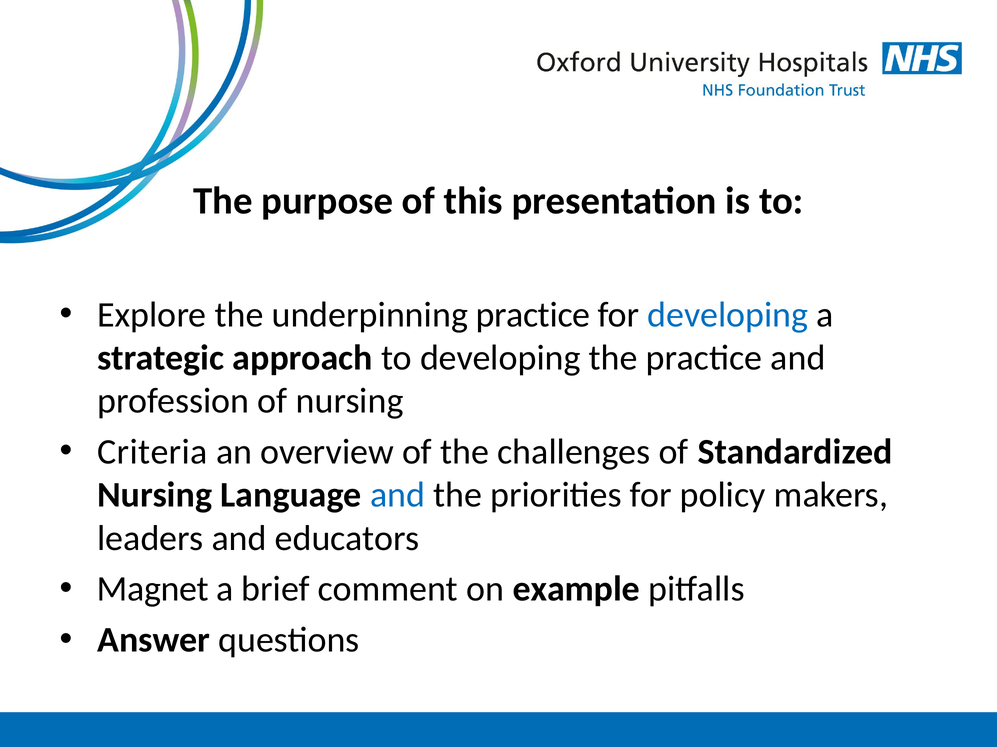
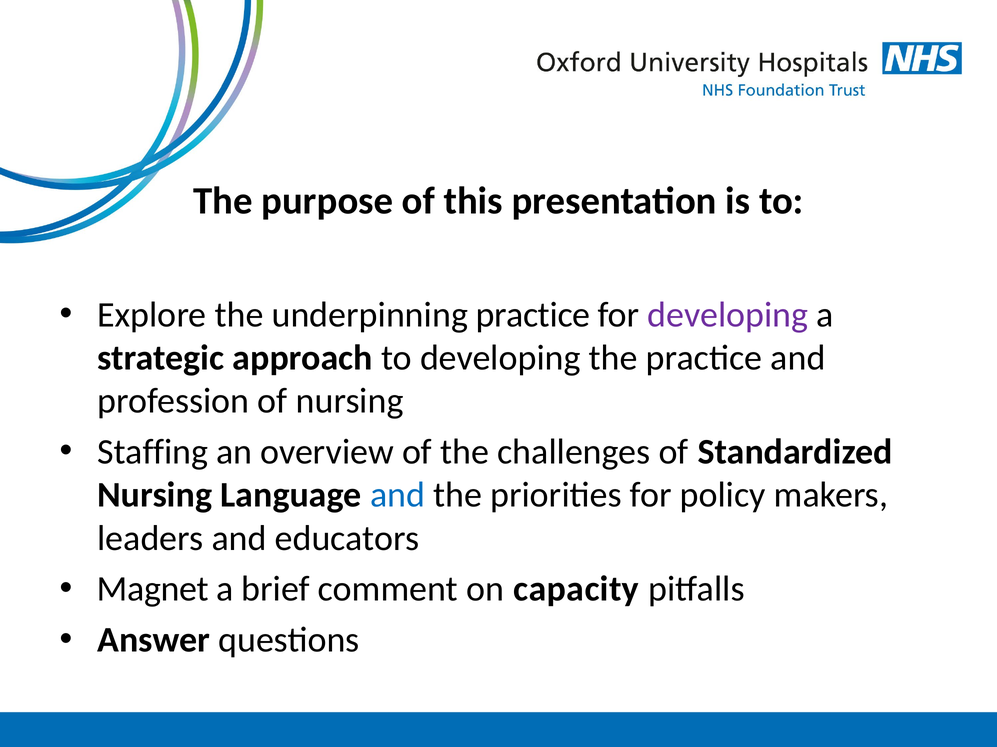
developing colour: blue -> purple (728, 315)
Criteria: Criteria -> Staffing (153, 452)
example: example -> capacity (576, 590)
